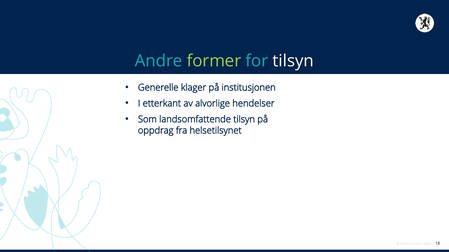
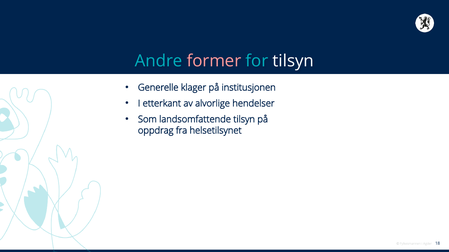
former colour: light green -> pink (214, 61)
